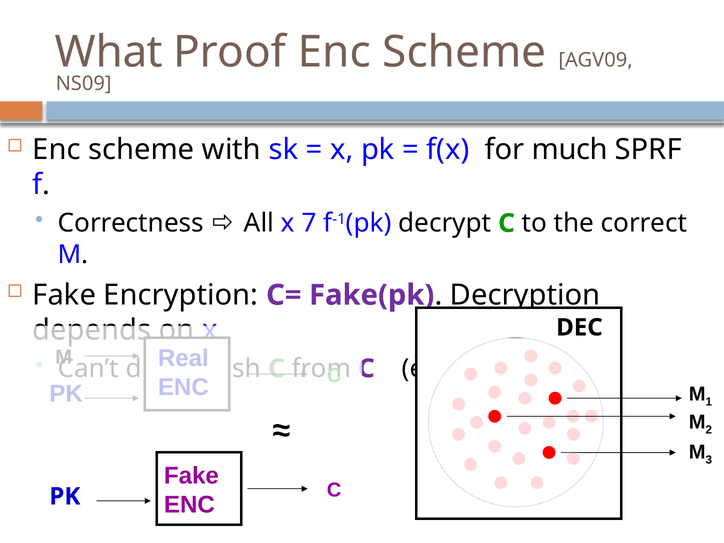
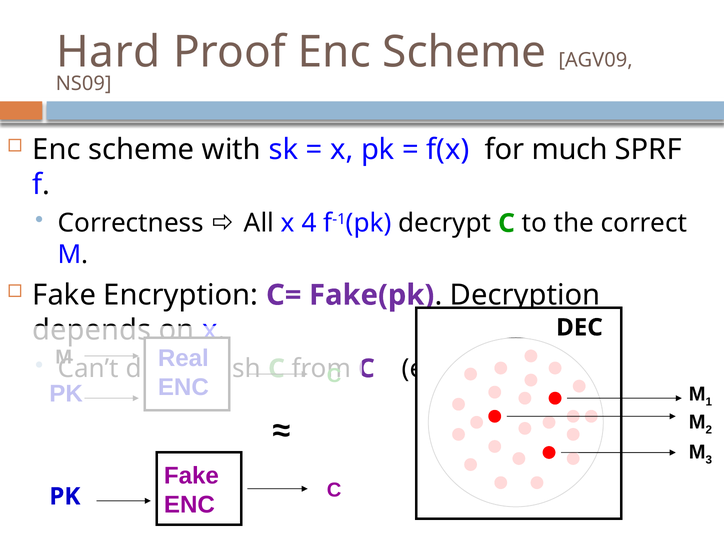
What: What -> Hard (108, 52)
7: 7 -> 4 (309, 223)
